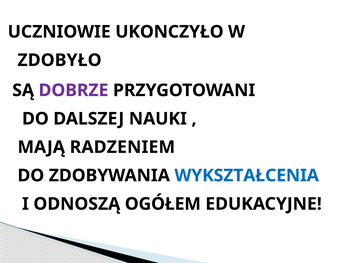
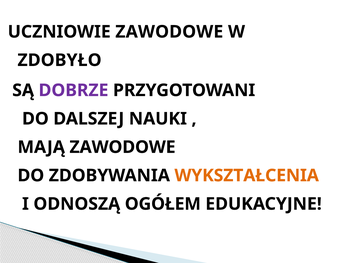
UCZNIOWIE UKONCZYŁO: UKONCZYŁO -> ZAWODOWE (169, 32)
MAJĄ RADZENIEM: RADZENIEM -> ZAWODOWE (123, 147)
WYKSZTAŁCENIA colour: blue -> orange (247, 176)
